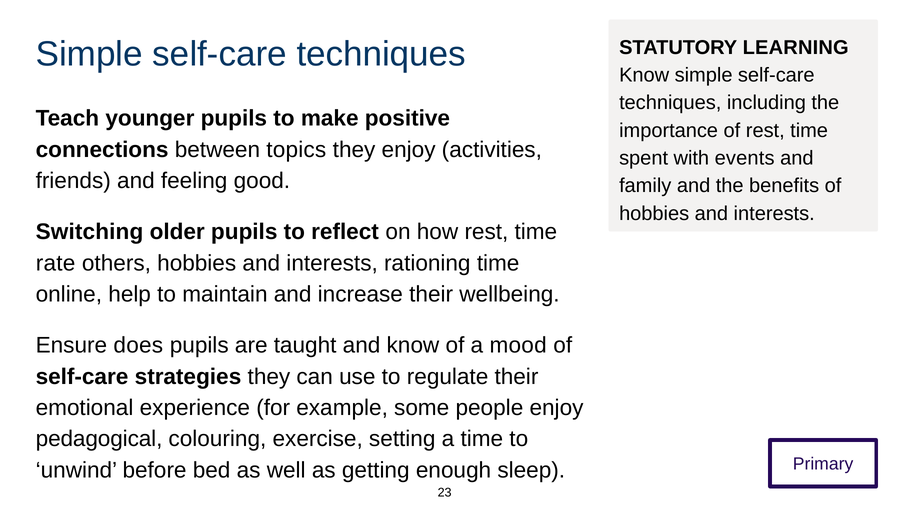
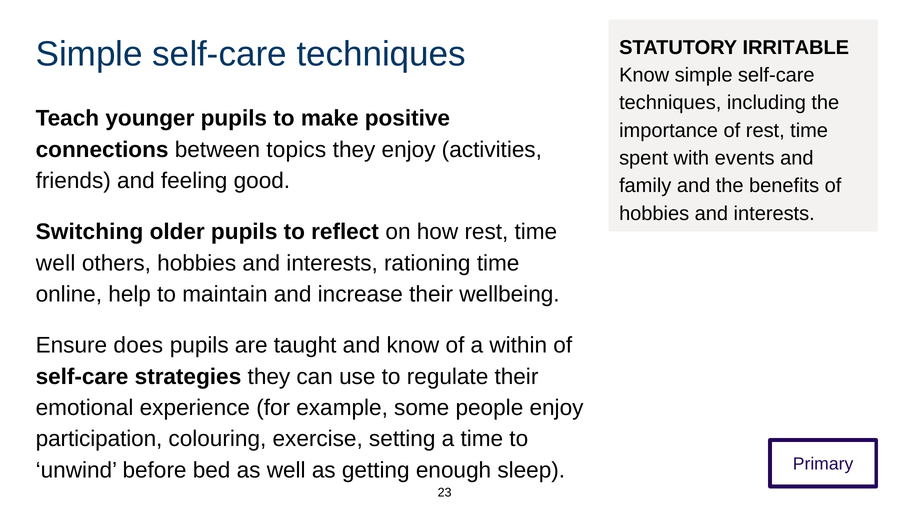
LEARNING: LEARNING -> IRRITABLE (796, 47)
rate: rate -> well (56, 263)
mood: mood -> within (518, 345)
pedagogical: pedagogical -> participation (99, 439)
